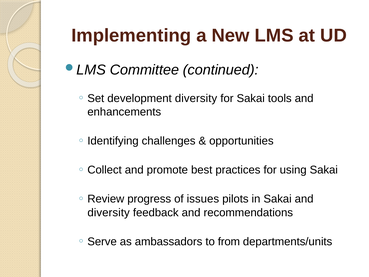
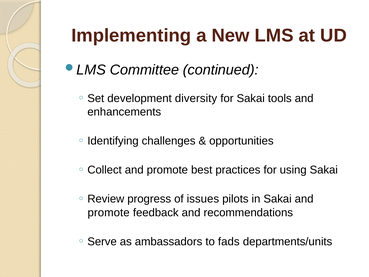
diversity: diversity -> promote (109, 212)
from: from -> fads (229, 241)
